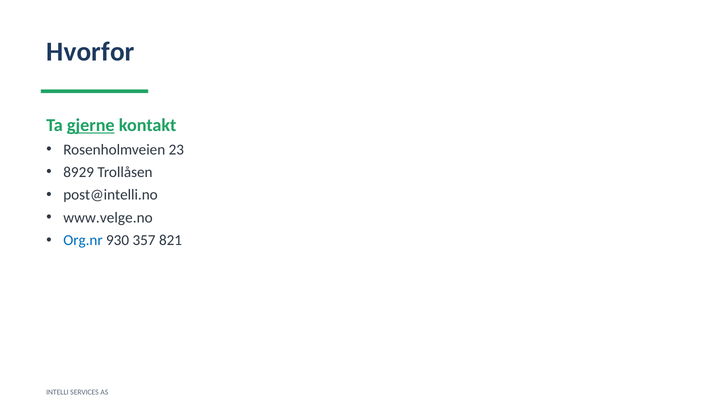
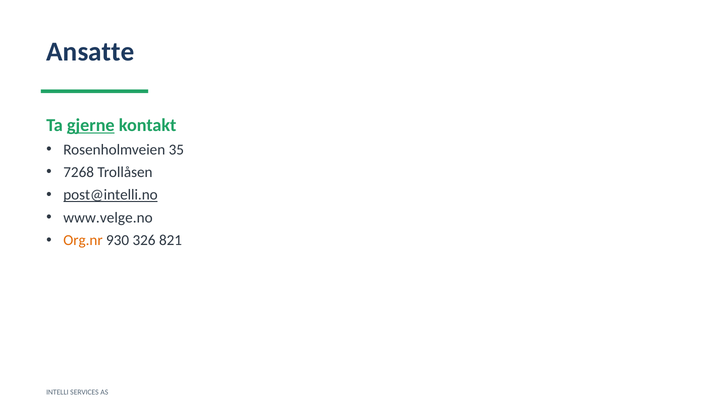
Hvorfor: Hvorfor -> Ansatte (90, 52)
23: 23 -> 35 (176, 149)
8929: 8929 -> 7268 (79, 172)
post@intelli.no underline: none -> present (111, 195)
Org.nr colour: blue -> orange (83, 240)
357: 357 -> 326 (144, 240)
